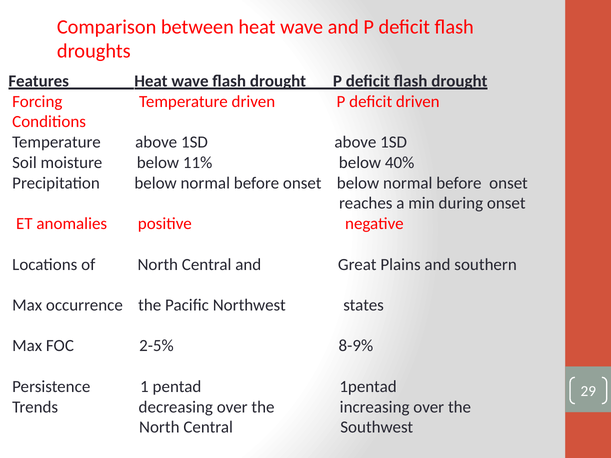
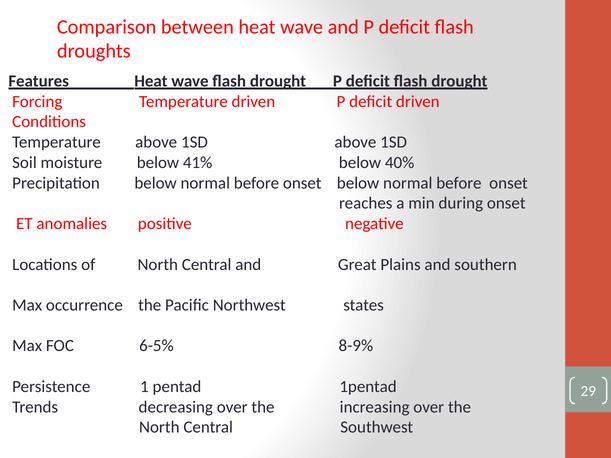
11%: 11% -> 41% (198, 163)
2-5%: 2-5% -> 6-5% (156, 346)
